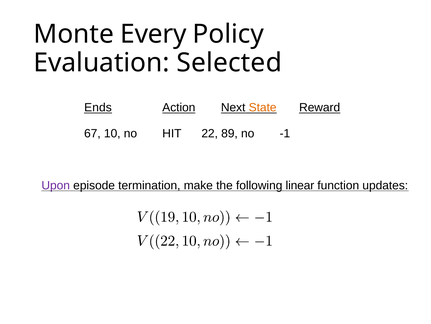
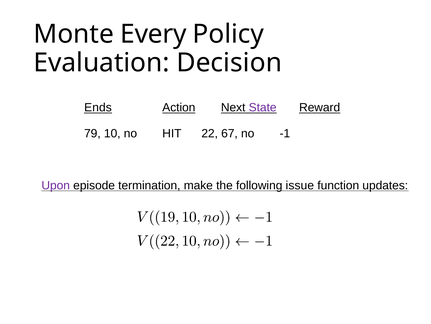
Selected: Selected -> Decision (229, 62)
State colour: orange -> purple (263, 107)
67: 67 -> 79 (92, 133)
89: 89 -> 67 (230, 133)
linear: linear -> issue (300, 185)
